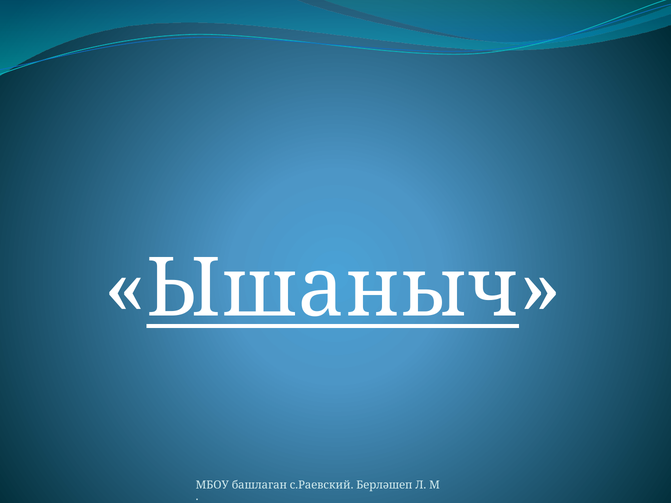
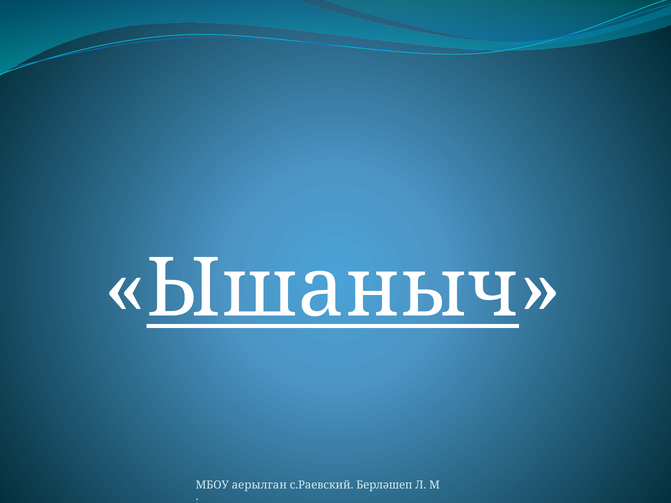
башлаган: башлаган -> аерылган (259, 485)
